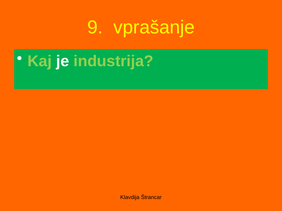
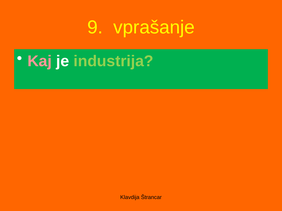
Kaj colour: light green -> pink (40, 61)
